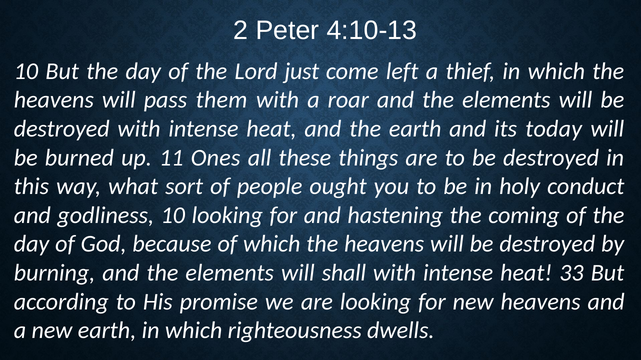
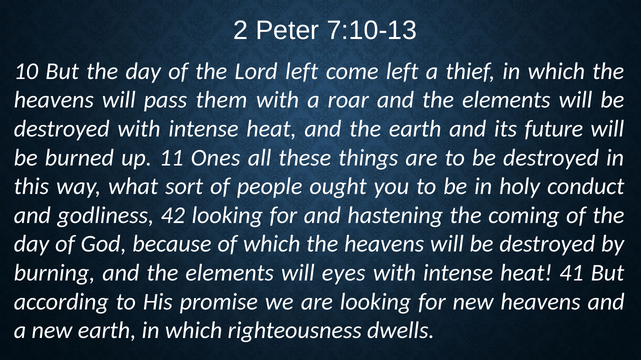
4:10-13: 4:10-13 -> 7:10-13 (372, 30)
Lord just: just -> left (302, 71)
today: today -> future (554, 129)
godliness 10: 10 -> 42 (173, 216)
shall: shall -> eyes (344, 273)
33: 33 -> 41 (571, 273)
